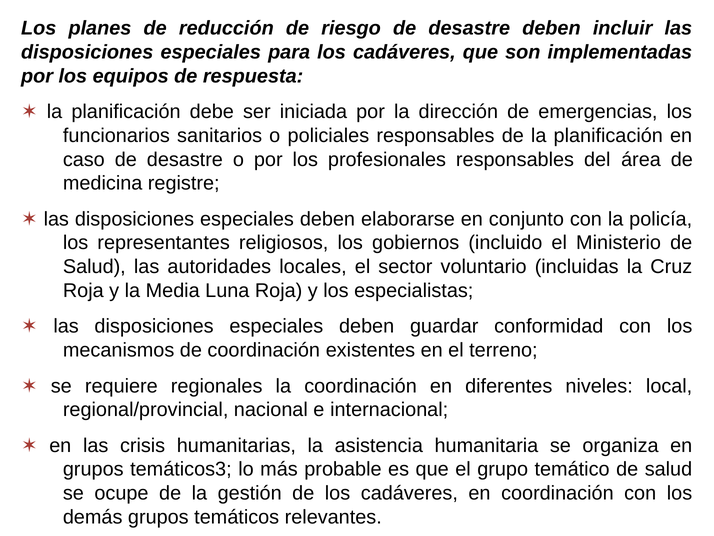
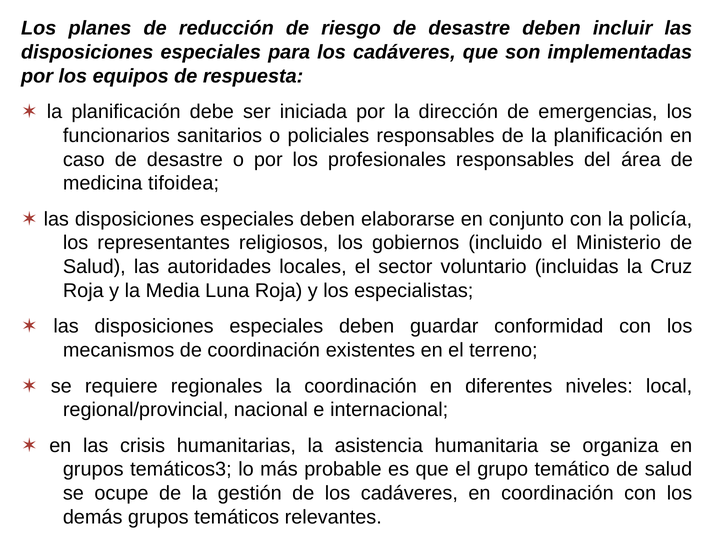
registre: registre -> tifoidea (184, 183)
